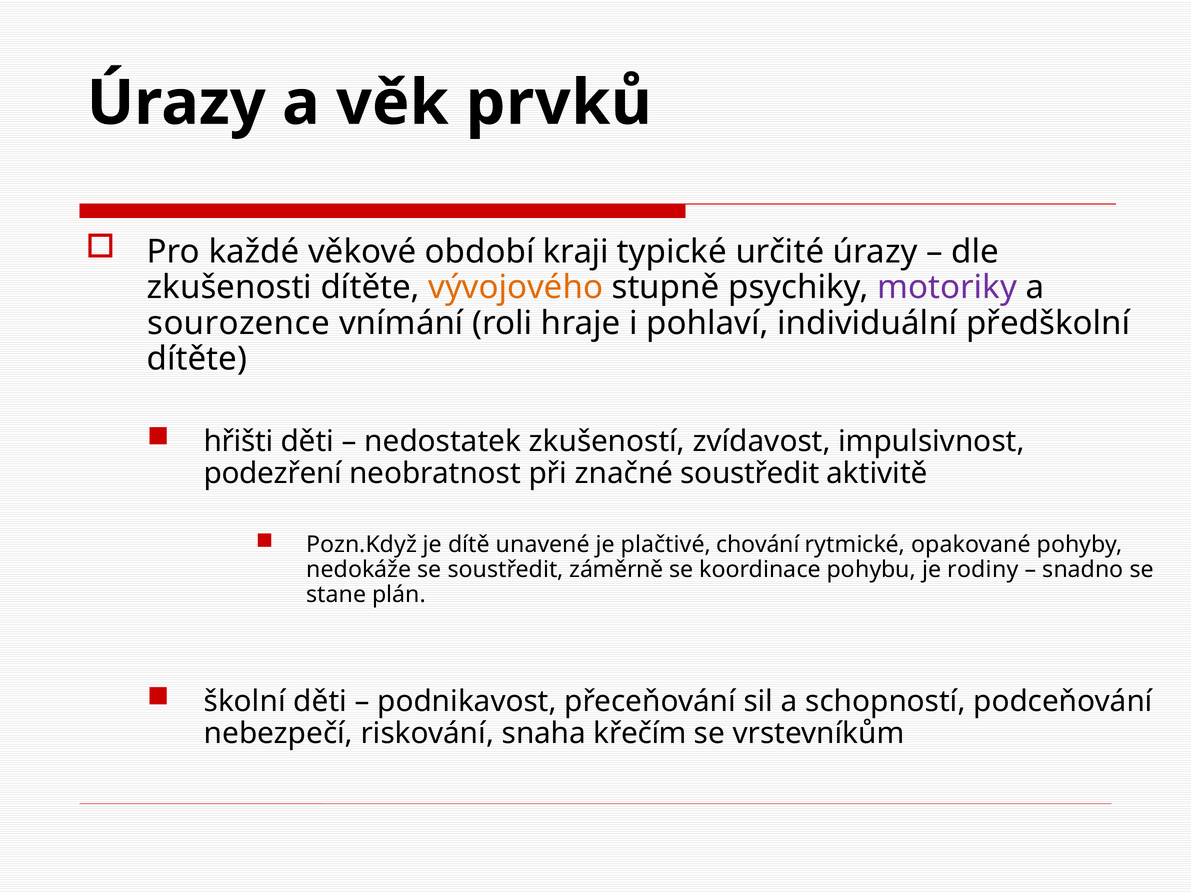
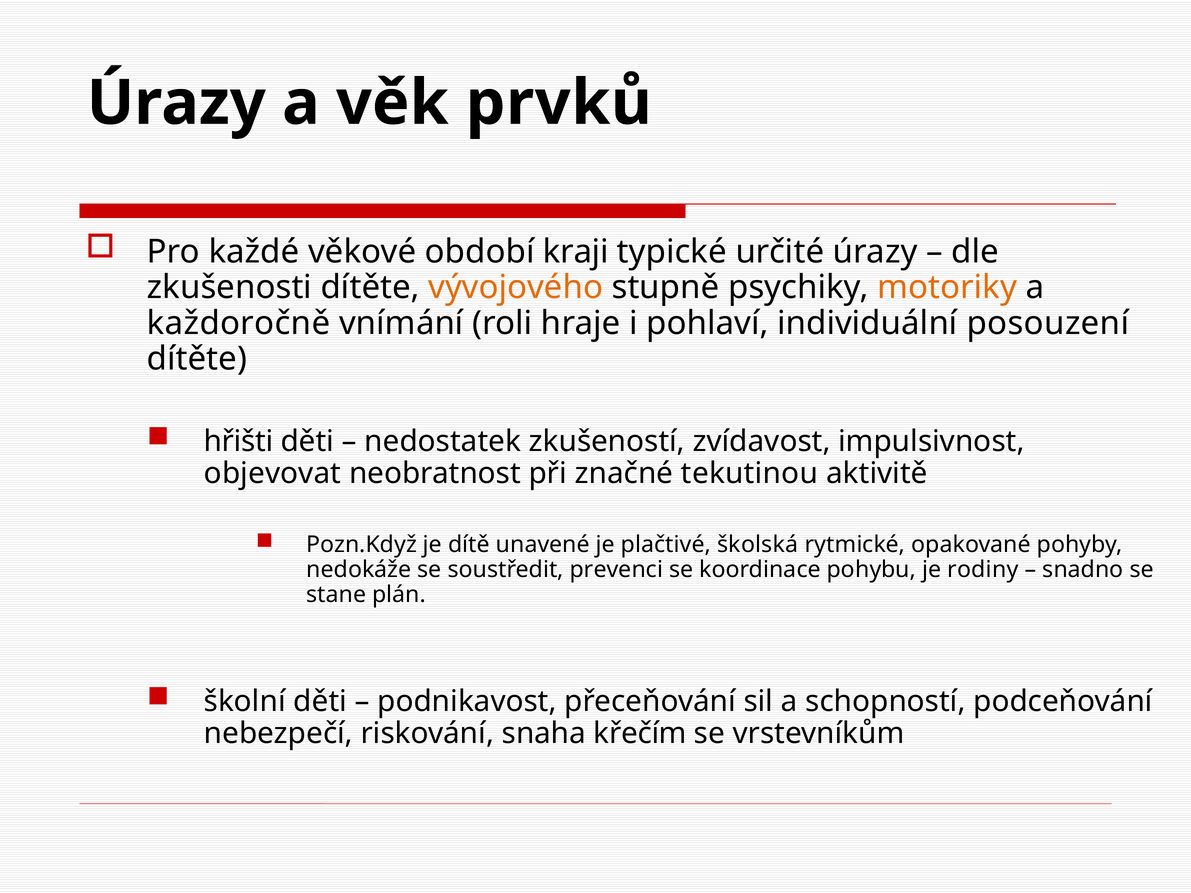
motoriky colour: purple -> orange (947, 288)
sourozence: sourozence -> každoročně (239, 323)
předškolní: předškolní -> posouzení (1048, 323)
podezření: podezření -> objevovat (273, 474)
značné soustředit: soustředit -> tekutinou (750, 474)
chování: chování -> školská (758, 545)
záměrně: záměrně -> prevenci (616, 570)
